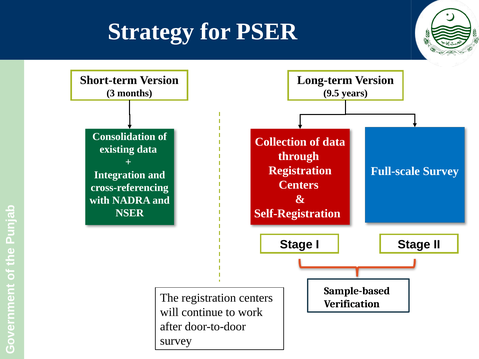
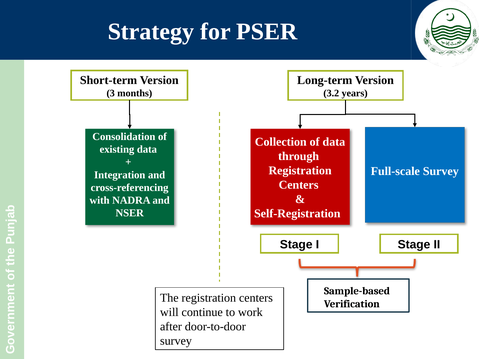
9.5: 9.5 -> 3.2 (331, 93)
